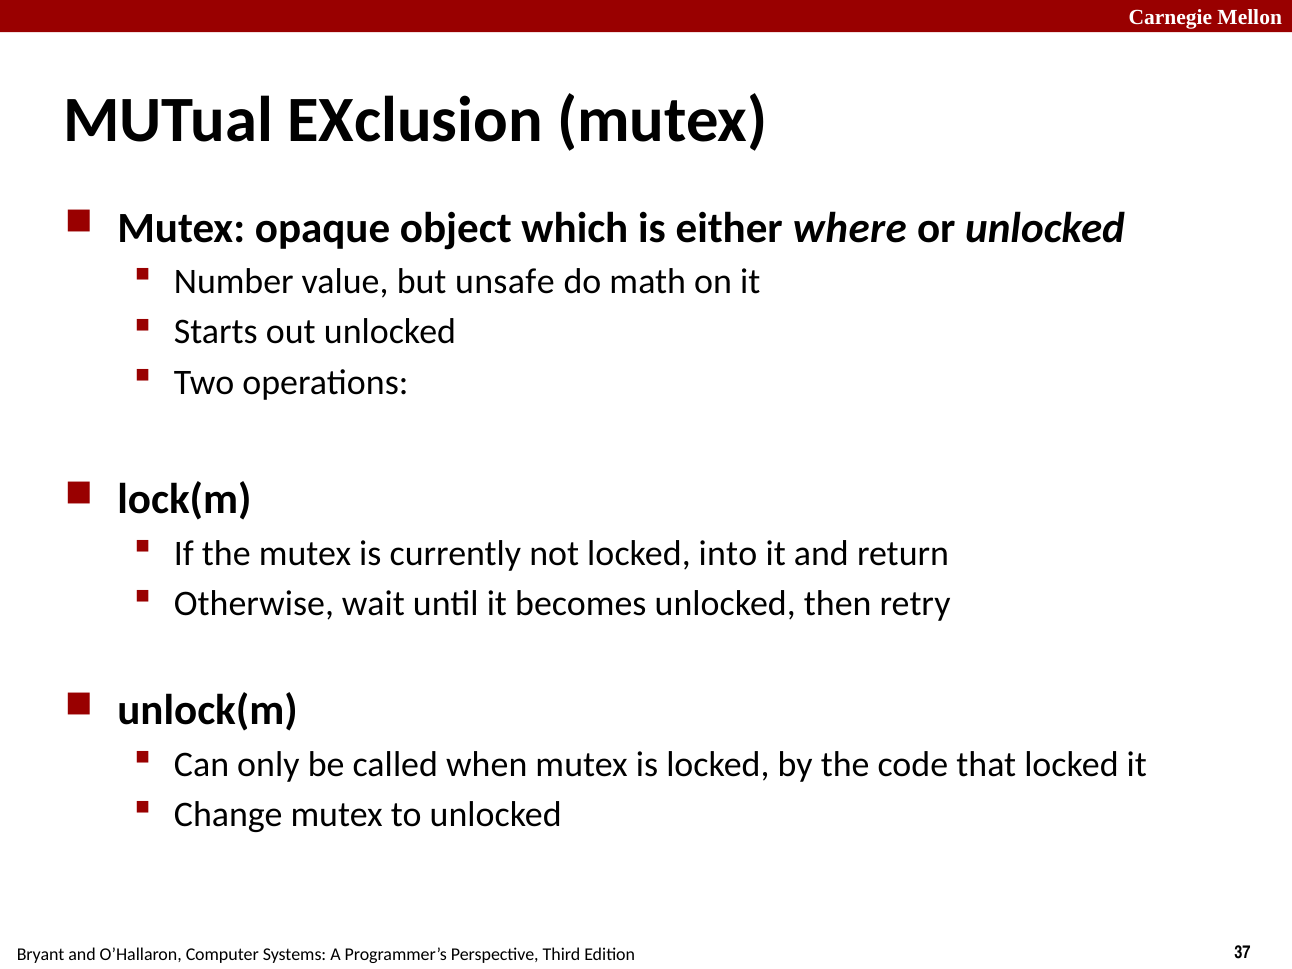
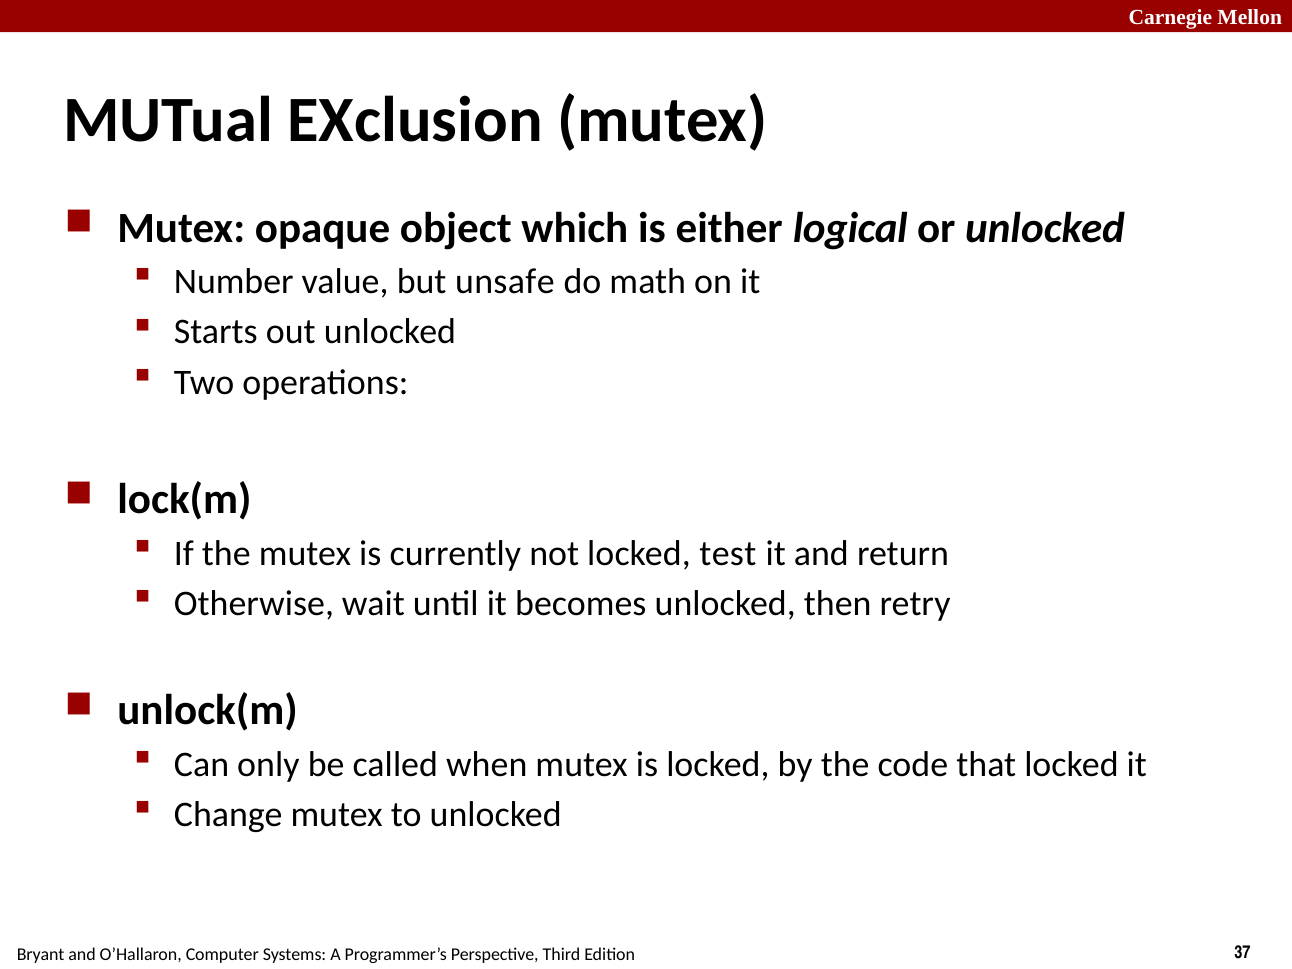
where: where -> logical (850, 228)
into: into -> test (728, 553)
